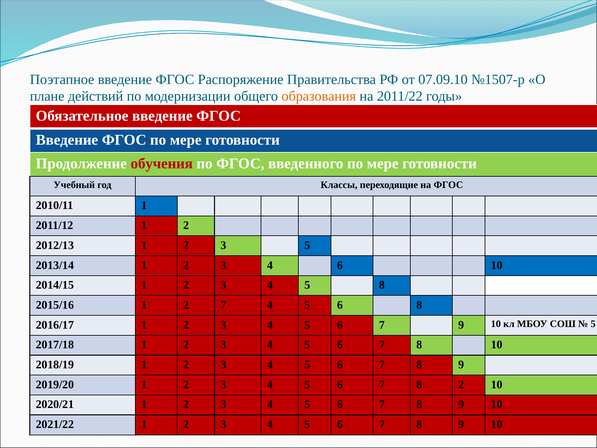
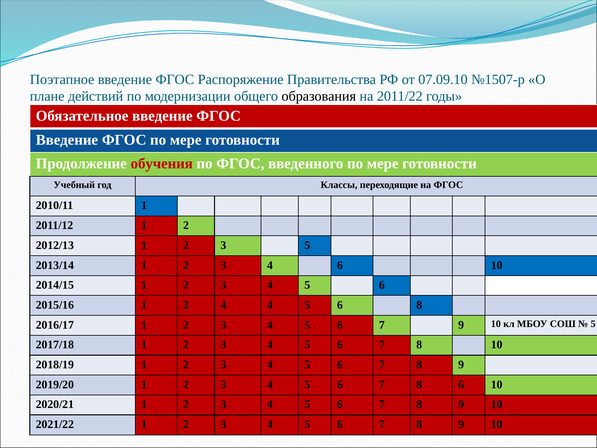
образования colour: orange -> black (319, 96)
8: 8 -> 6 (382, 285)
2 7: 7 -> 4 (223, 305)
8 2: 2 -> 6 (461, 384)
